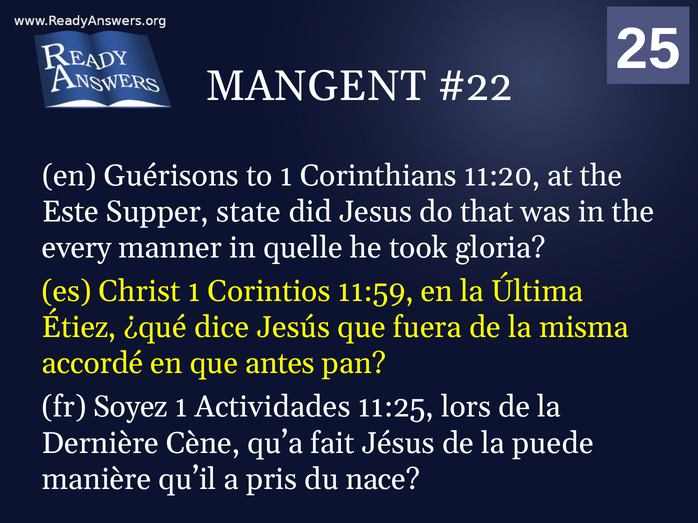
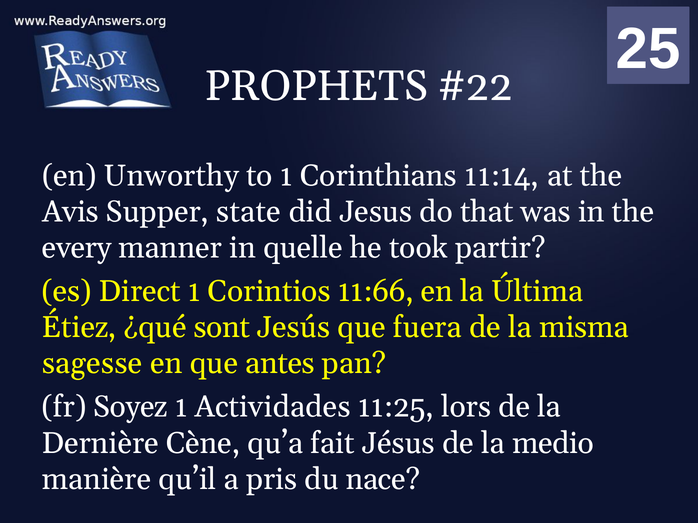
MANGENT: MANGENT -> PROPHETS (317, 86)
Guérisons: Guérisons -> Unworthy (171, 176)
11:20: 11:20 -> 11:14 (502, 176)
Este: Este -> Avis (70, 212)
gloria: gloria -> partir (500, 248)
Christ: Christ -> Direct (140, 292)
11:59: 11:59 -> 11:66 (376, 292)
dice: dice -> sont (222, 328)
accordé: accordé -> sagesse (92, 364)
puede: puede -> medio (553, 444)
